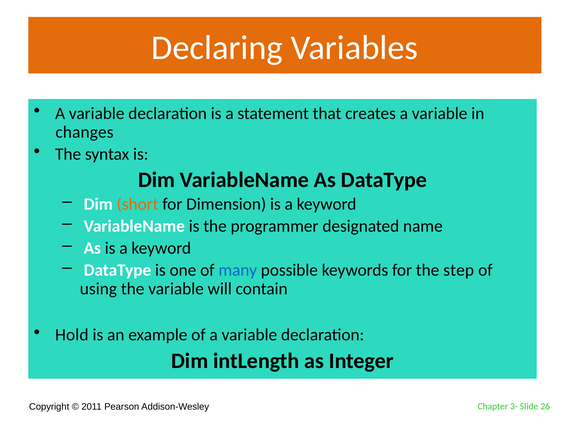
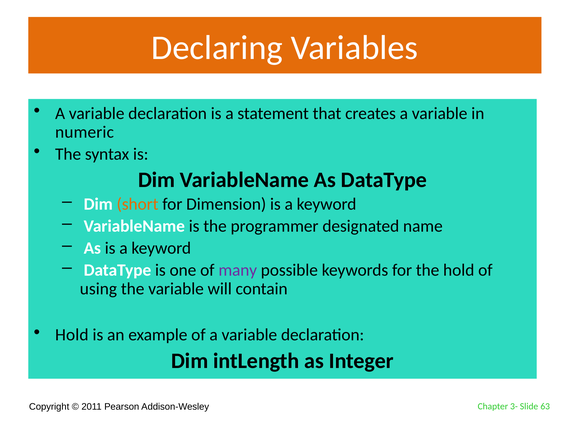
changes: changes -> numeric (85, 132)
many colour: blue -> purple (238, 270)
the step: step -> hold (459, 270)
26: 26 -> 63 (545, 406)
